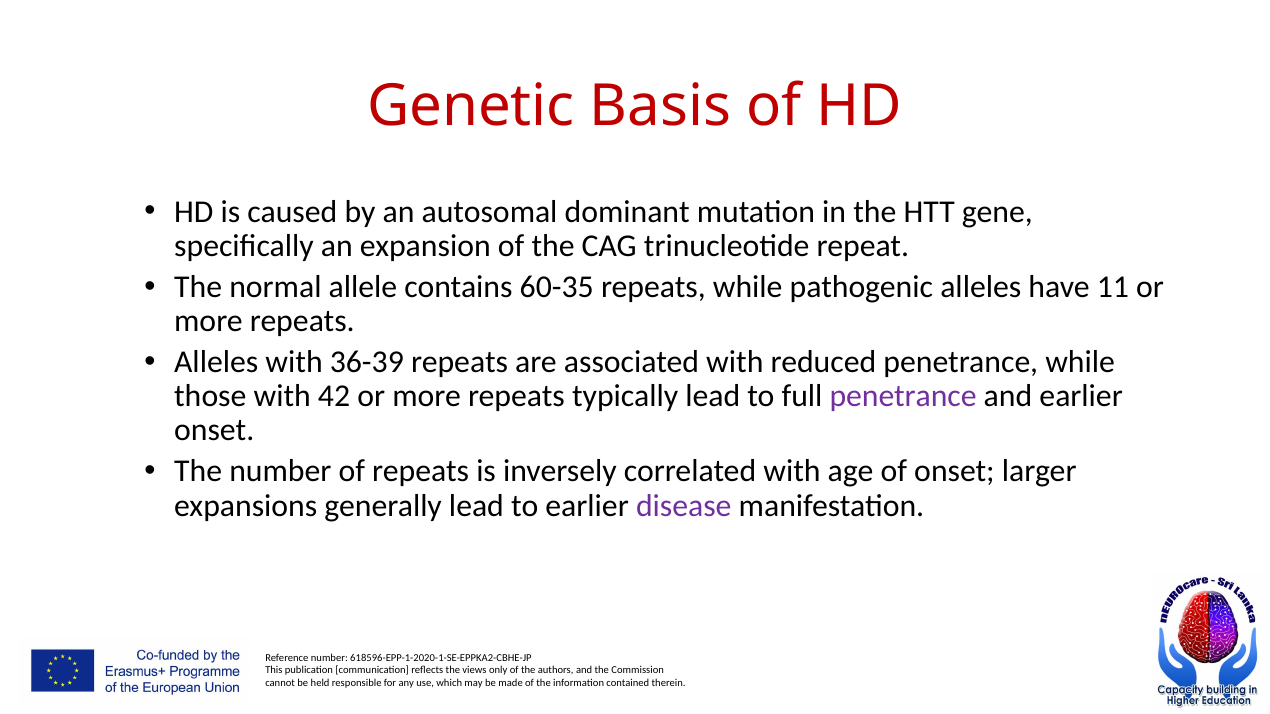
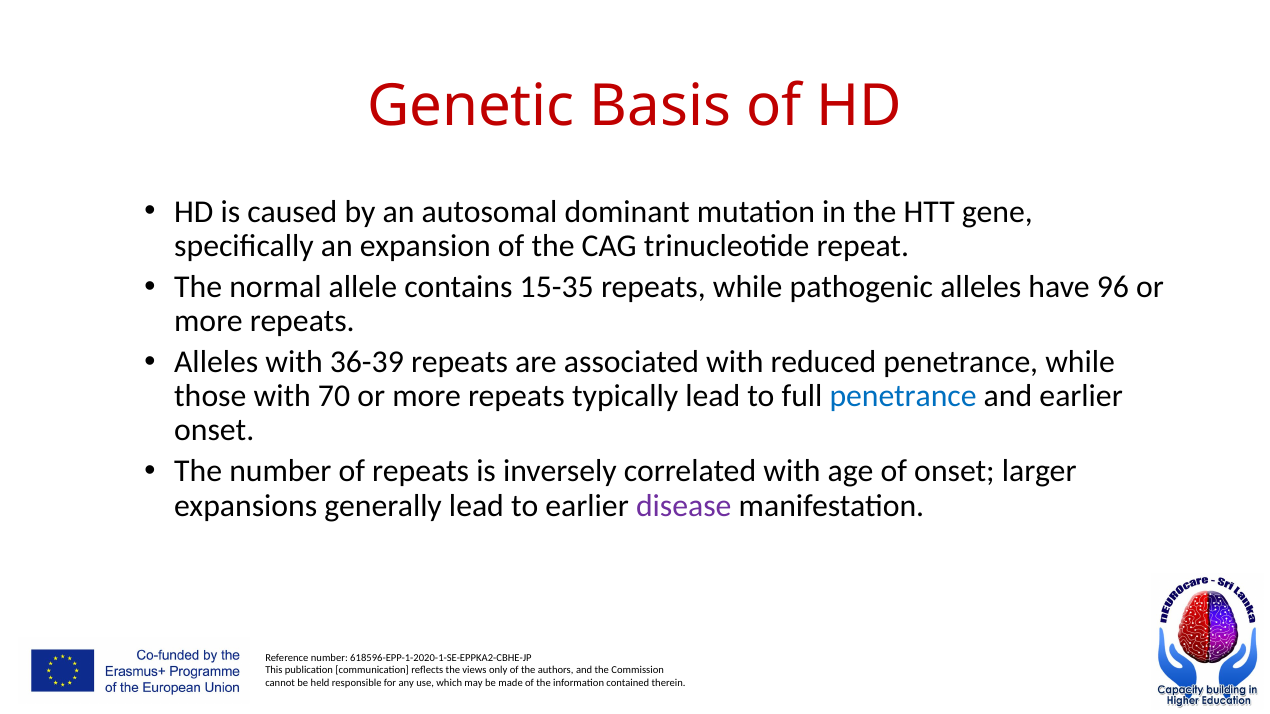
60-35: 60-35 -> 15-35 (557, 287)
11: 11 -> 96 (1113, 287)
42: 42 -> 70 (334, 396)
penetrance colour: purple -> blue (903, 396)
